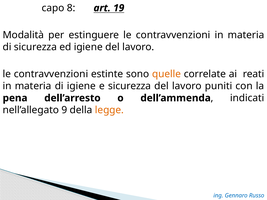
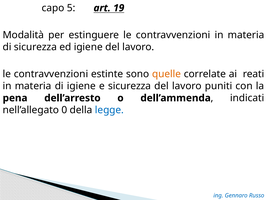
8: 8 -> 5 (71, 8)
9: 9 -> 0 (64, 110)
legge colour: orange -> blue (109, 110)
